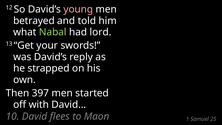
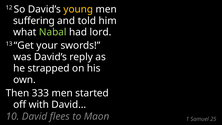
young colour: pink -> yellow (78, 9)
betrayed: betrayed -> suffering (34, 21)
397: 397 -> 333 (40, 93)
